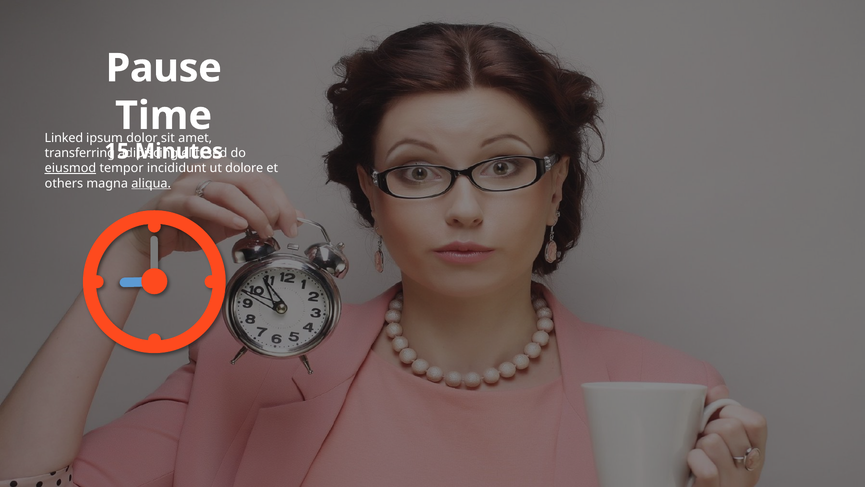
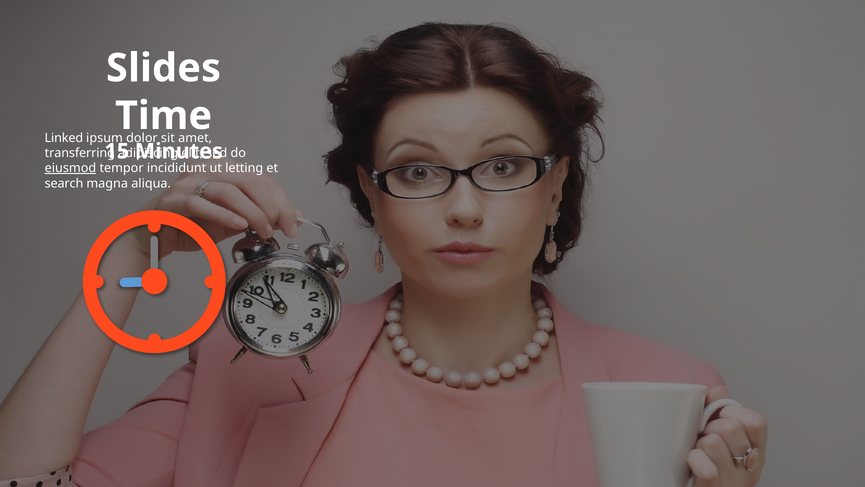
Pause: Pause -> Slides (163, 68)
dolore: dolore -> letting (244, 168)
others: others -> search (64, 183)
aliqua underline: present -> none (151, 183)
